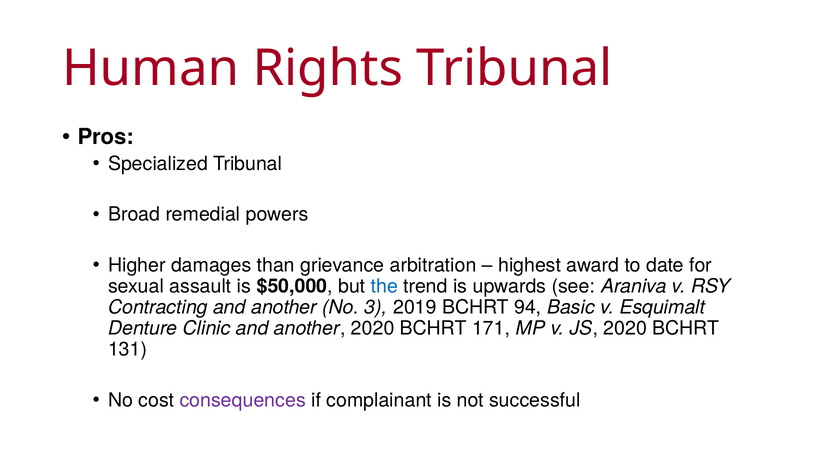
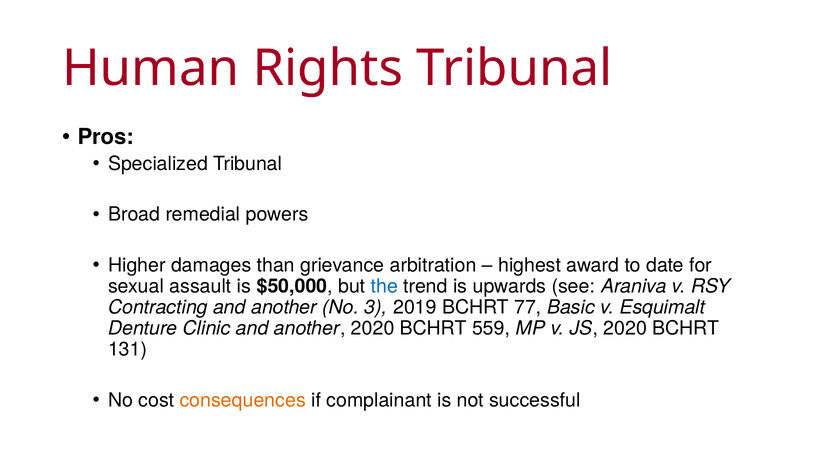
94: 94 -> 77 (528, 307)
171: 171 -> 559 (491, 328)
consequences colour: purple -> orange (243, 400)
